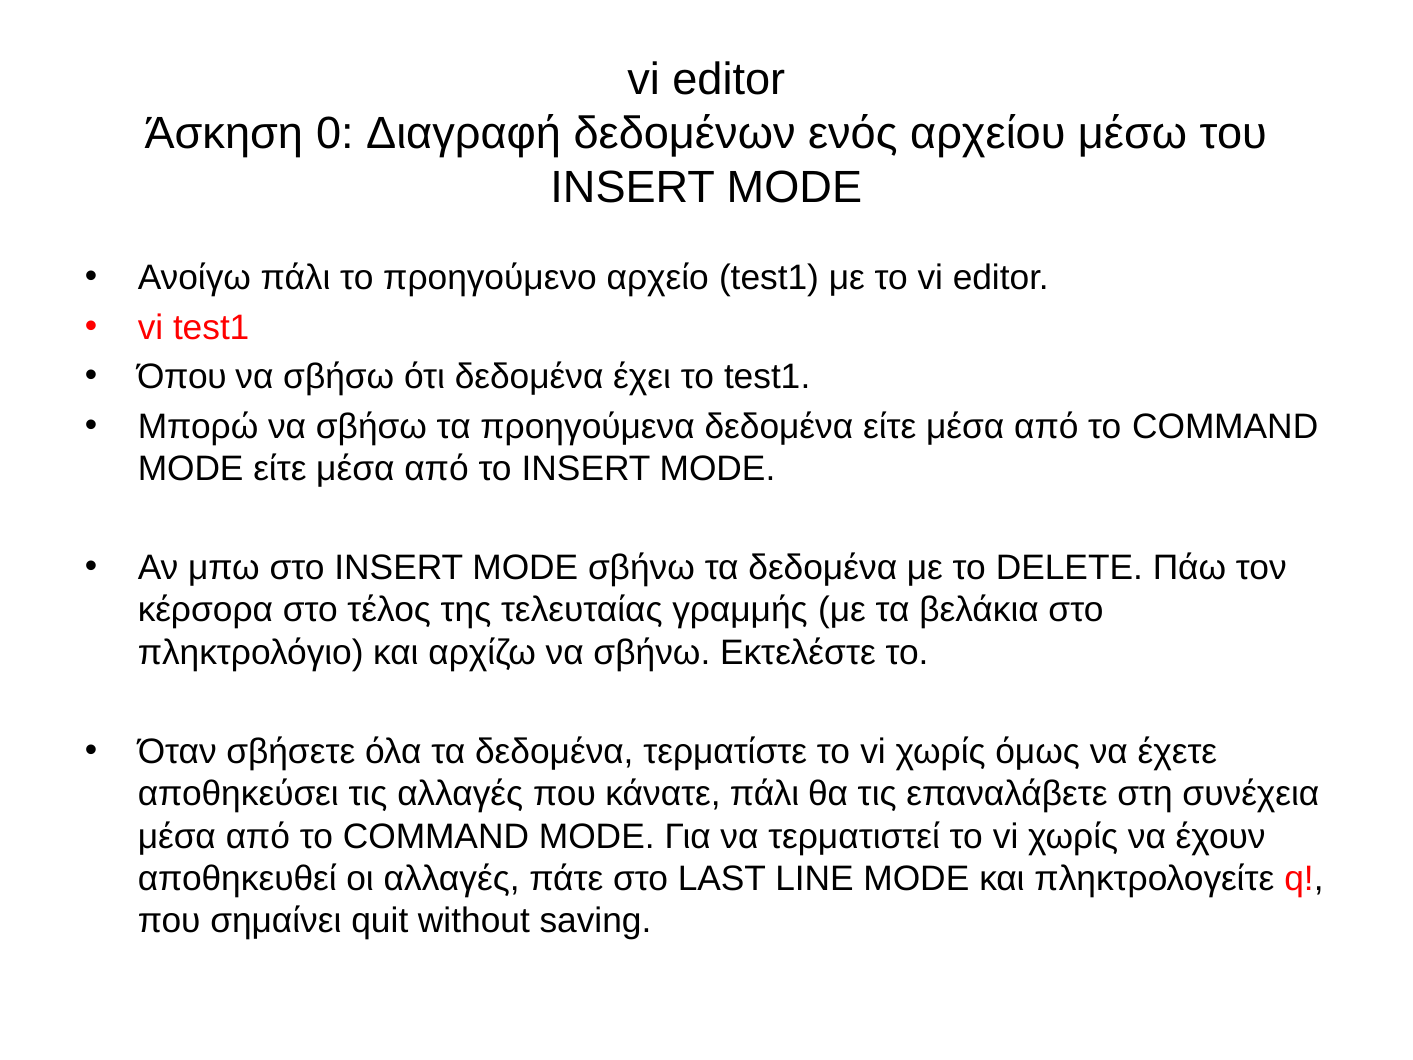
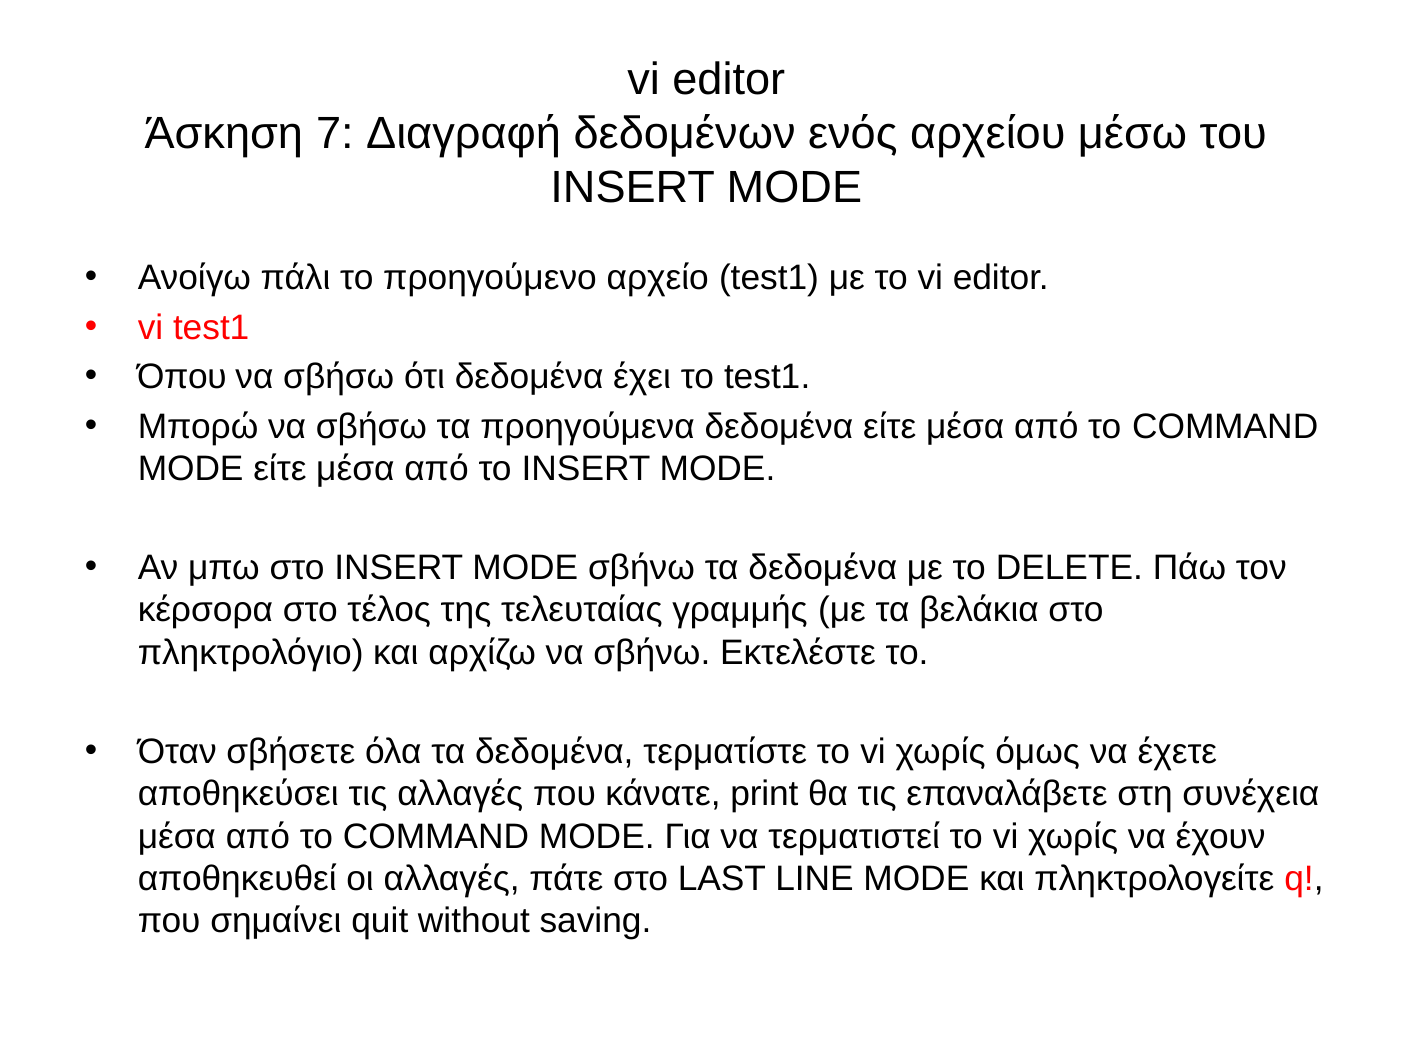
0: 0 -> 7 (335, 134)
κάνατε πάλι: πάλι -> print (764, 794)
